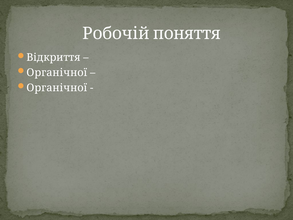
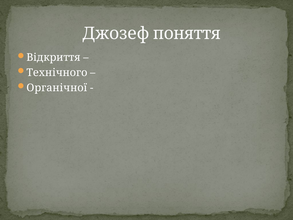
Робочій: Робочій -> Джозеф (116, 33)
Органічної: Органічної -> Технічного (57, 72)
